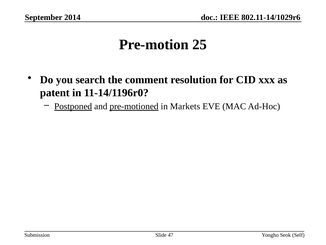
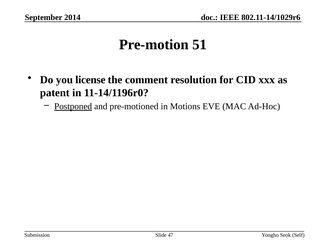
25: 25 -> 51 (200, 44)
search: search -> license (90, 80)
pre-motioned underline: present -> none (134, 106)
Markets: Markets -> Motions (185, 106)
